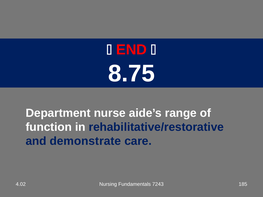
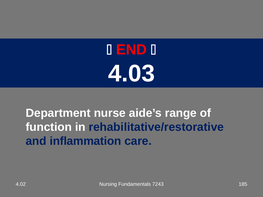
8.75: 8.75 -> 4.03 (131, 74)
demonstrate: demonstrate -> inflammation (85, 141)
